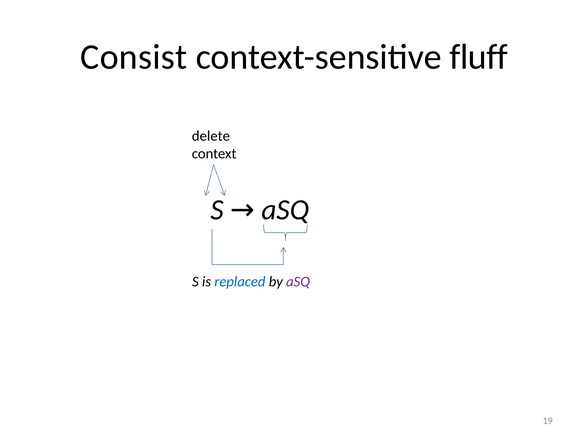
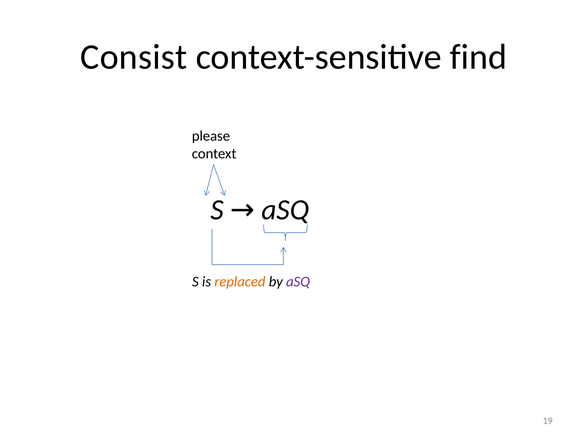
fluff: fluff -> find (478, 57)
delete: delete -> please (211, 136)
replaced colour: blue -> orange (240, 282)
